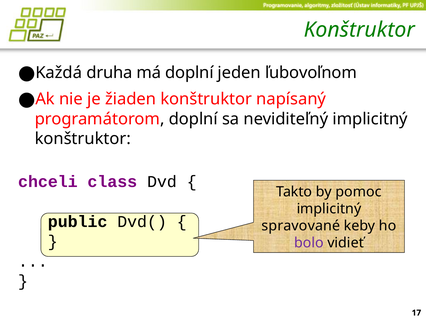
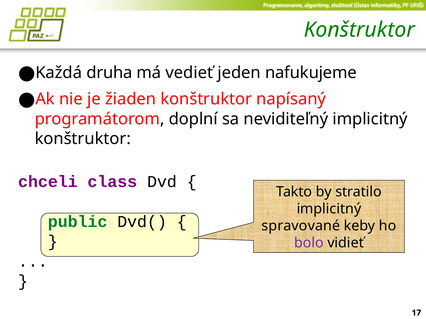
má doplní: doplní -> vedieť (189, 73)
ľubovoľnom: ľubovoľnom -> nafukujeme (311, 73)
pomoc: pomoc -> stratilo (359, 192)
public colour: black -> green (78, 222)
